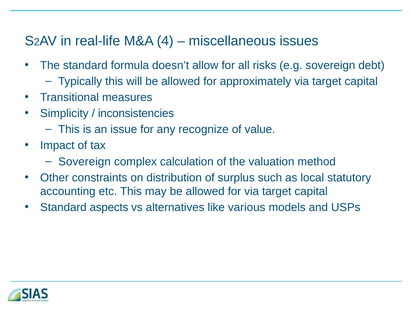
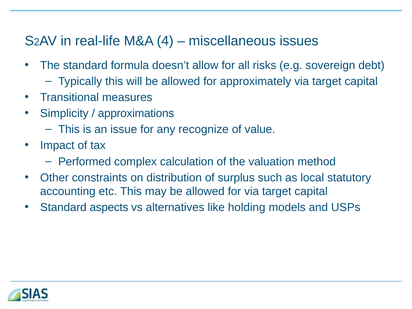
inconsistencies: inconsistencies -> approximations (136, 113)
Sovereign: Sovereign -> Performed (85, 162)
various: various -> holding (247, 207)
